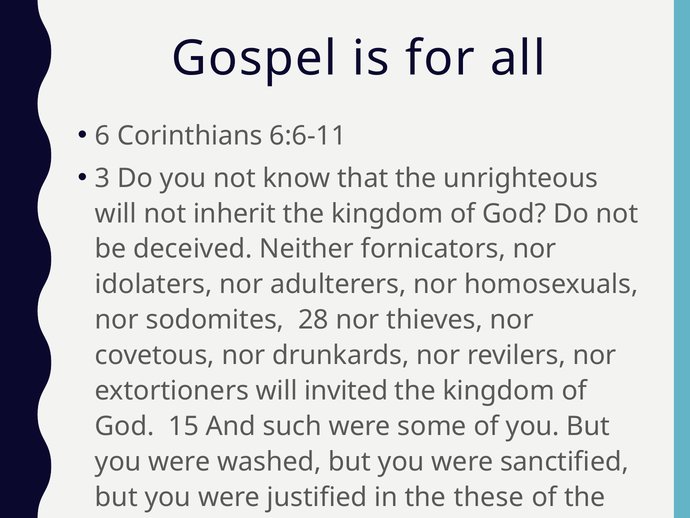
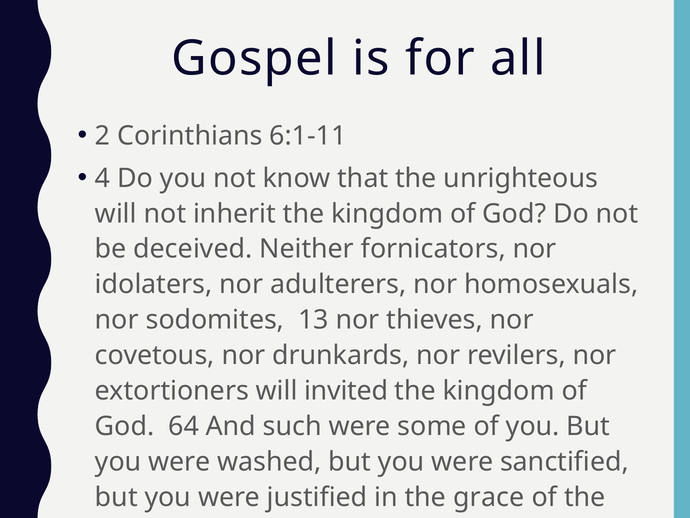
6: 6 -> 2 (103, 136)
6:6-11: 6:6-11 -> 6:1-11 (308, 136)
3: 3 -> 4 (103, 178)
28: 28 -> 13 (313, 320)
15: 15 -> 64 (184, 426)
these: these -> grace (489, 497)
